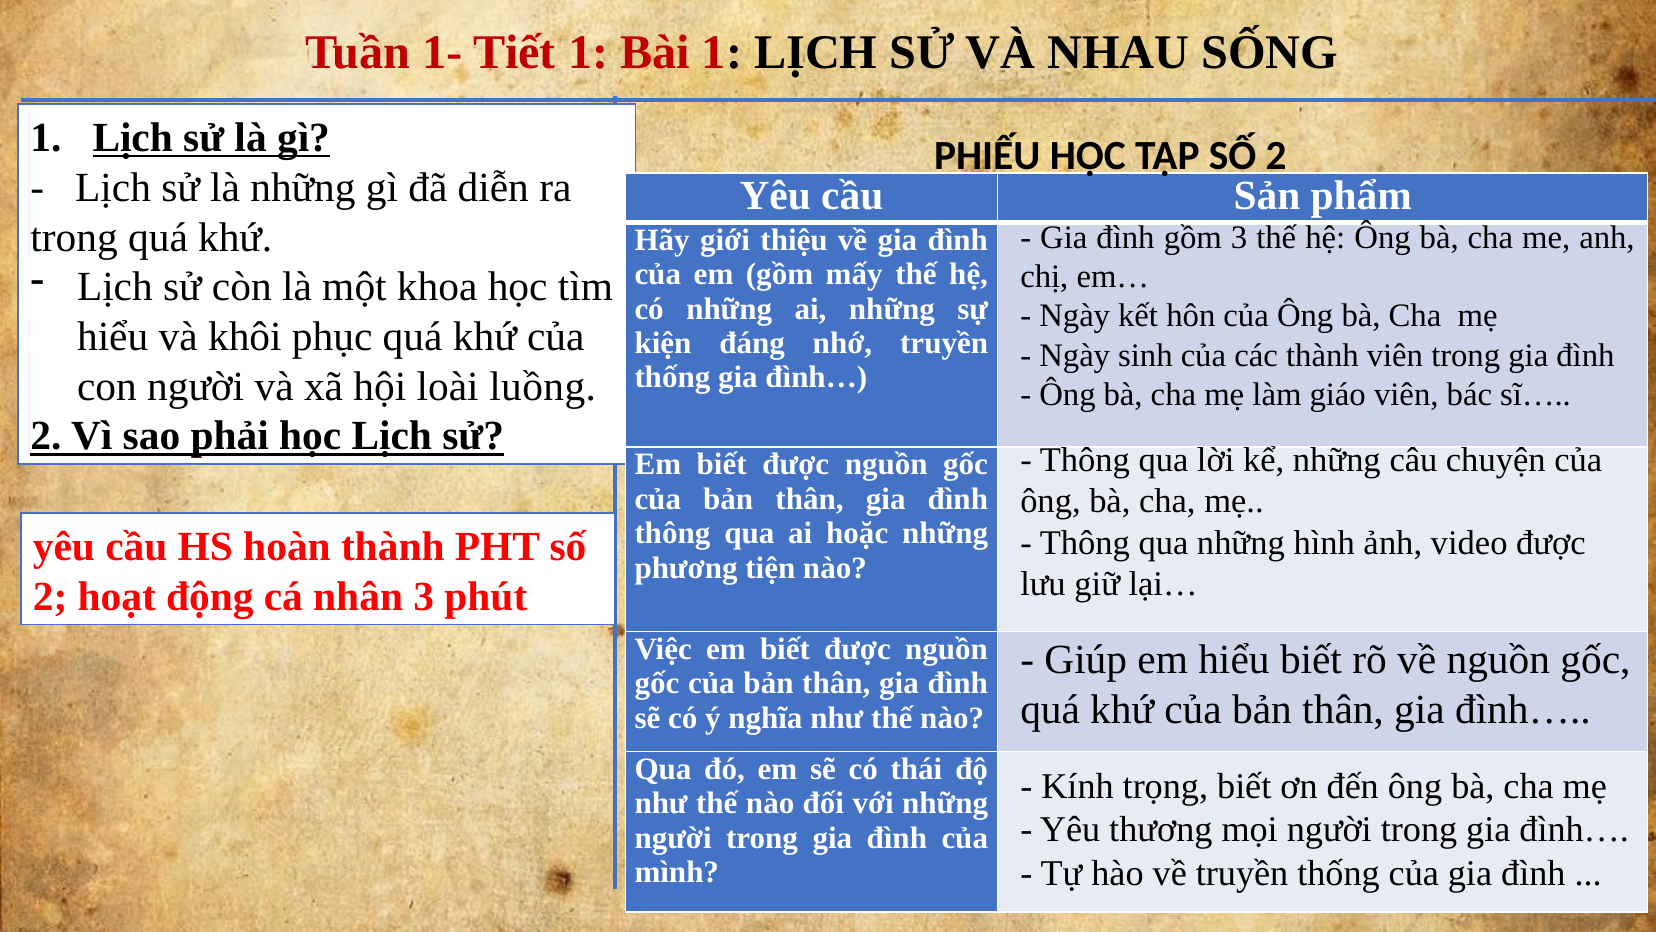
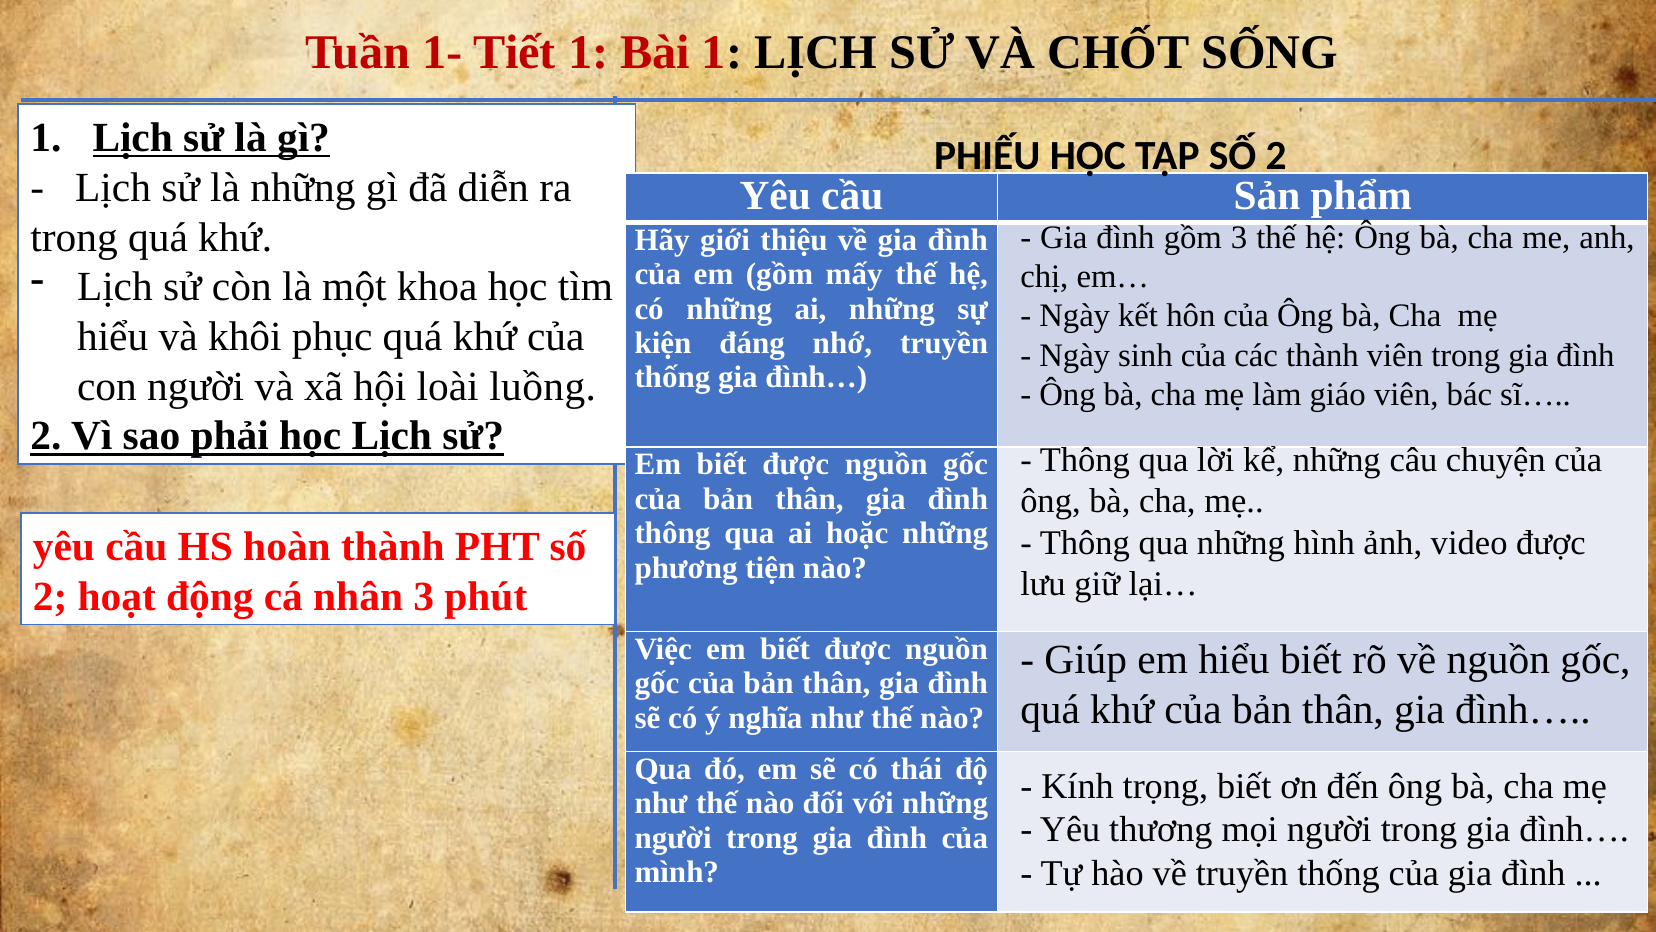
NHAU: NHAU -> CHỐT (1119, 53)
